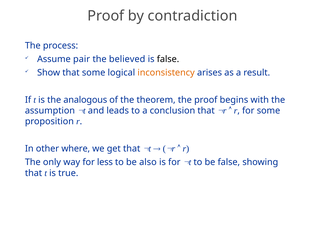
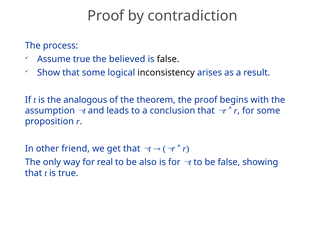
Assume pair: pair -> true (82, 59)
inconsistency colour: orange -> black (166, 73)
where: where -> friend (76, 148)
less: less -> real (105, 162)
